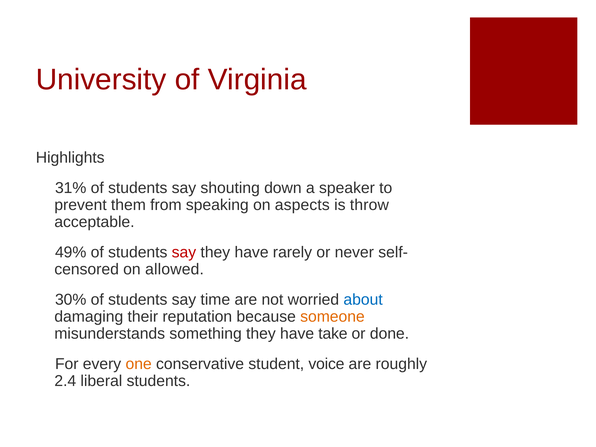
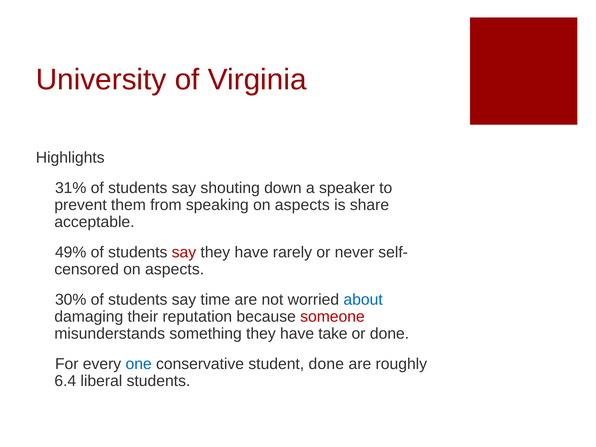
throw: throw -> share (369, 205)
allowed: allowed -> aspects (175, 269)
someone colour: orange -> red (332, 317)
one colour: orange -> blue (139, 364)
student voice: voice -> done (326, 364)
2.4: 2.4 -> 6.4 (65, 381)
